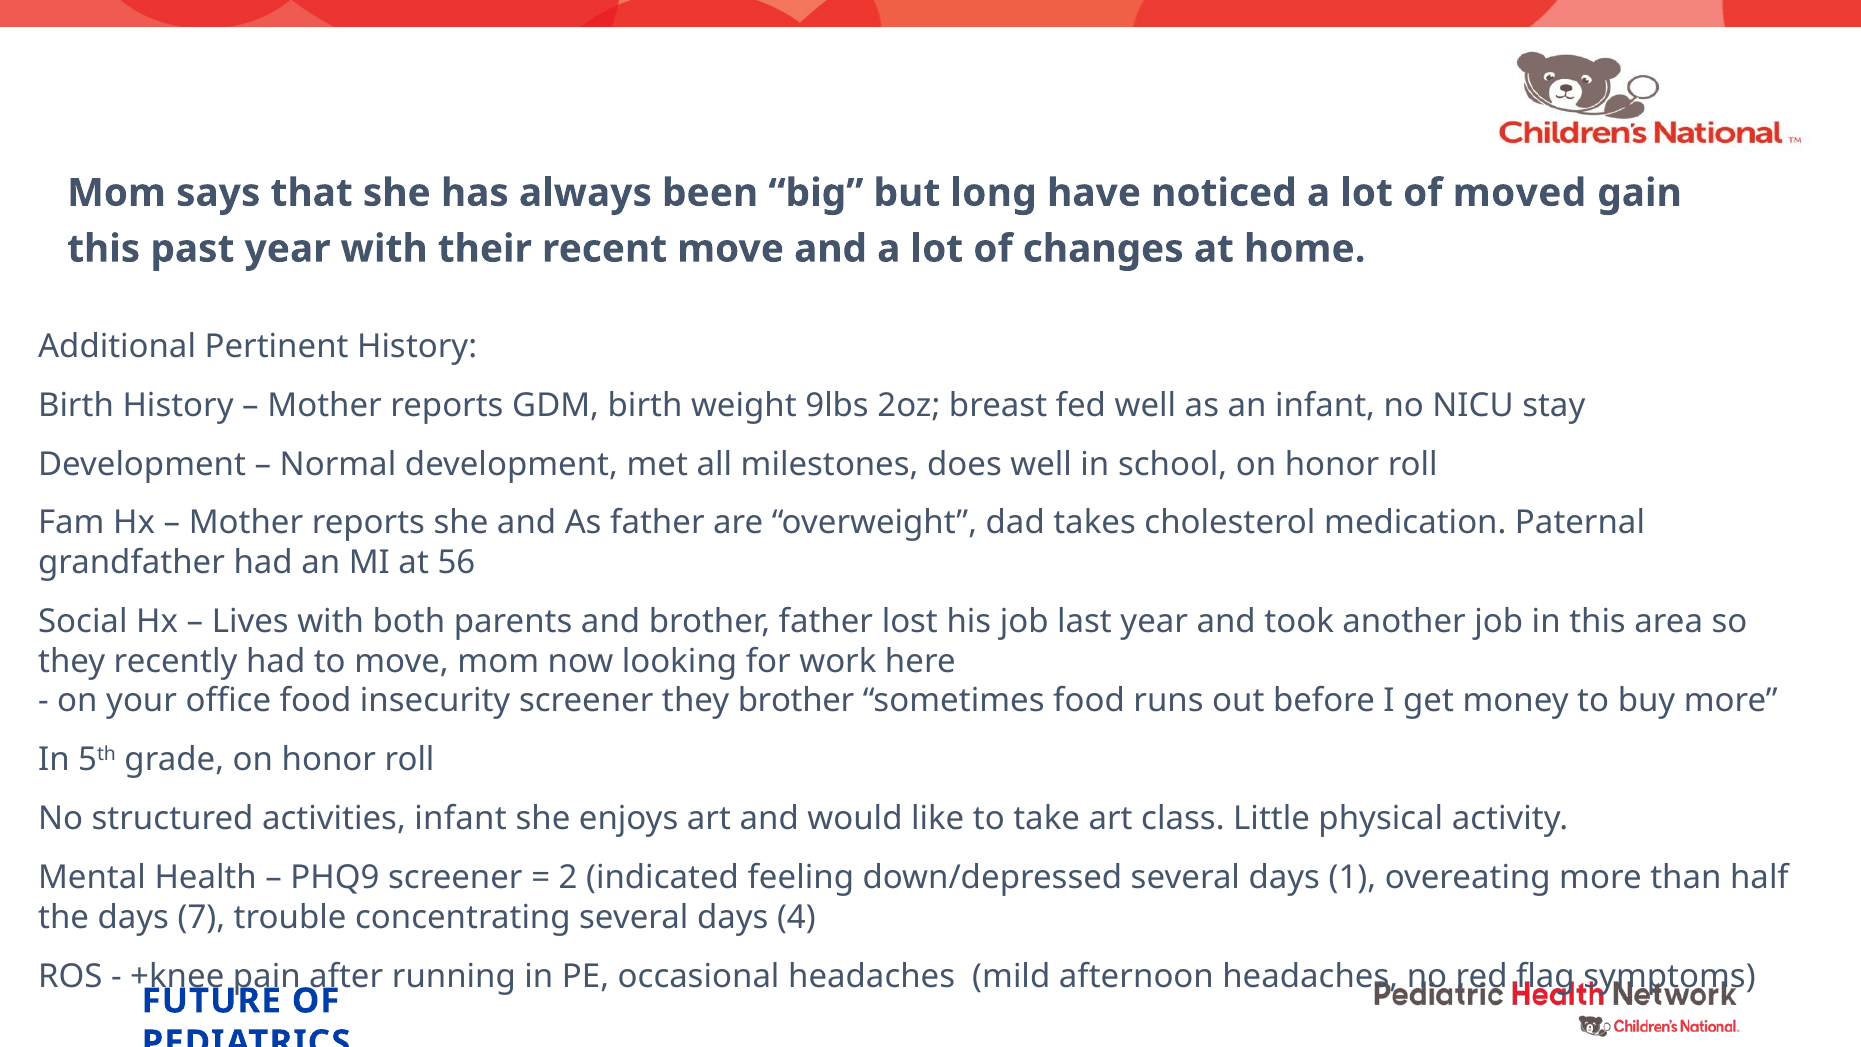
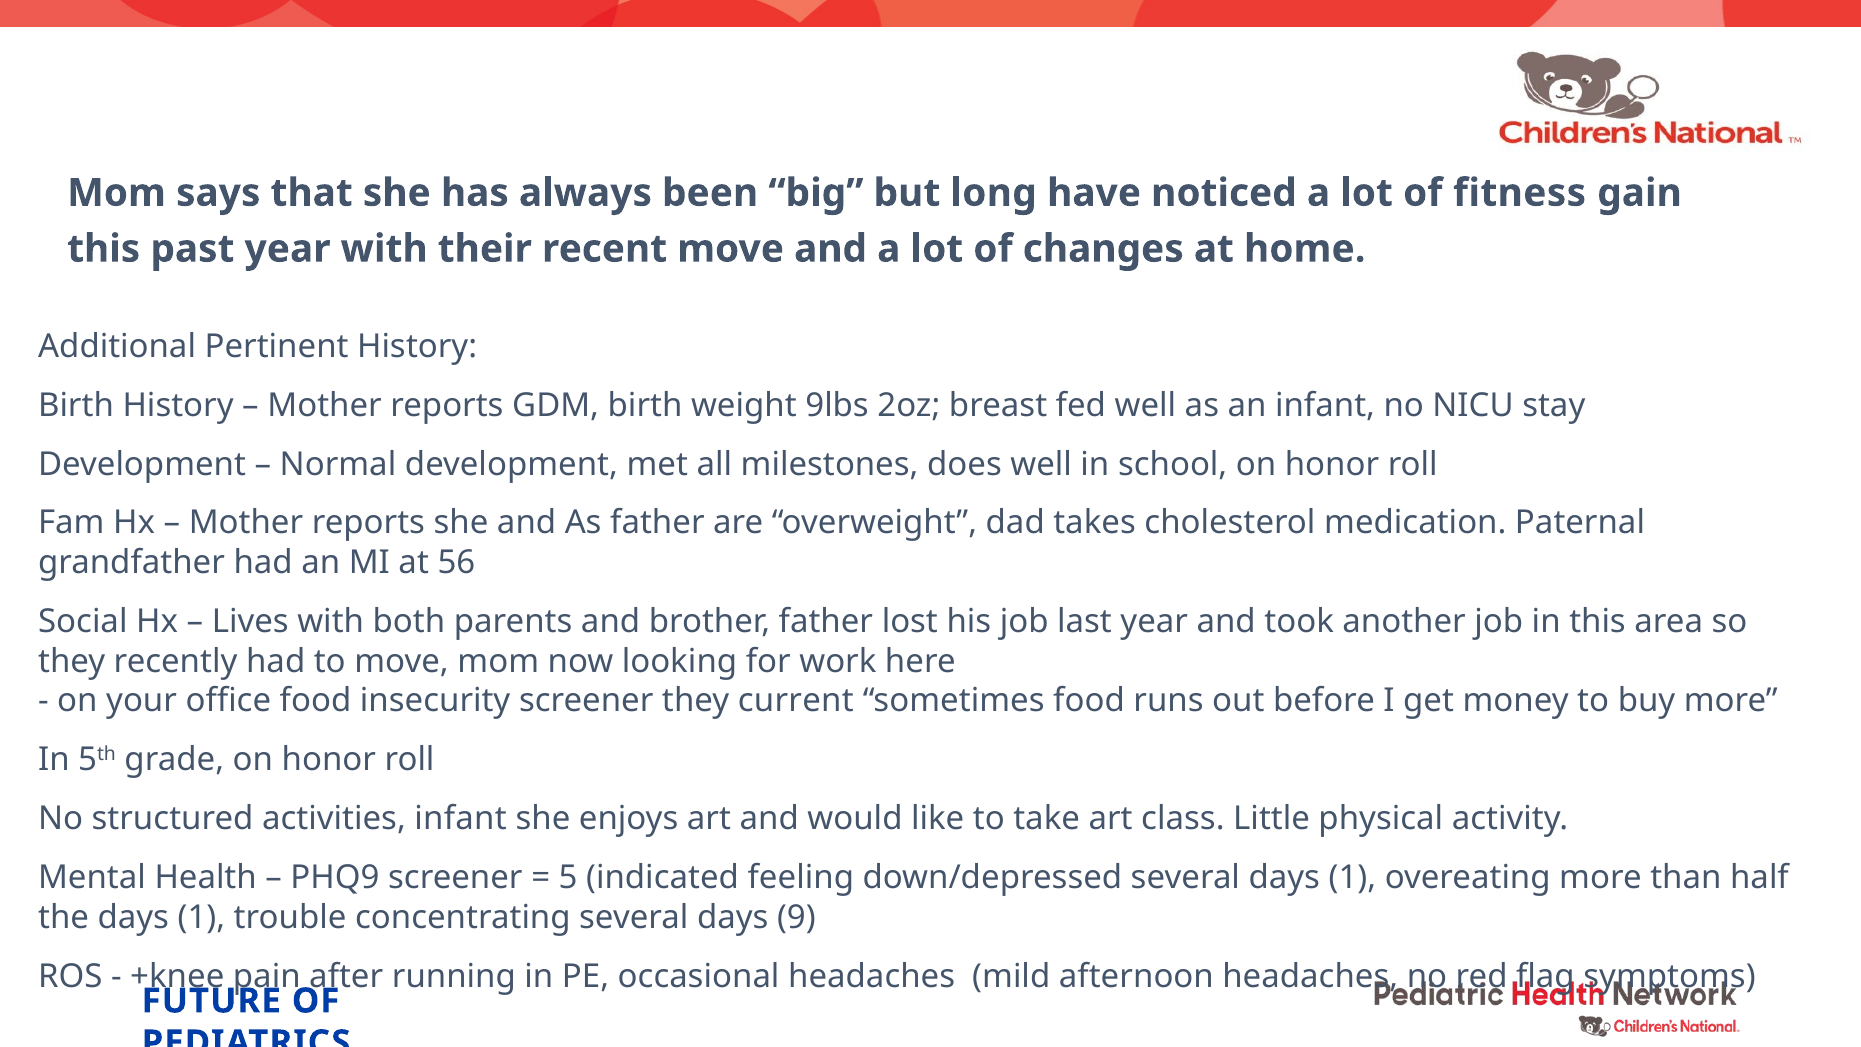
moved: moved -> fitness (1520, 193)
they brother: brother -> current (796, 701)
2: 2 -> 5 (568, 878)
the days 7: 7 -> 1 (201, 917)
4: 4 -> 9 (796, 917)
